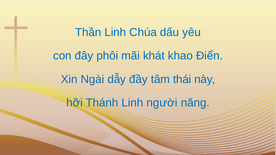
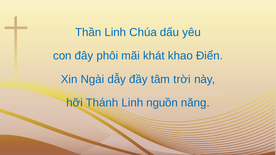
thái: thái -> trời (182, 79)
người: người -> nguồn (162, 103)
